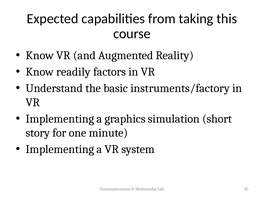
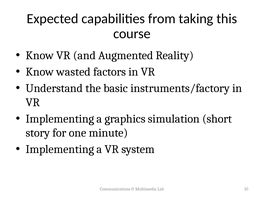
readily: readily -> wasted (73, 72)
